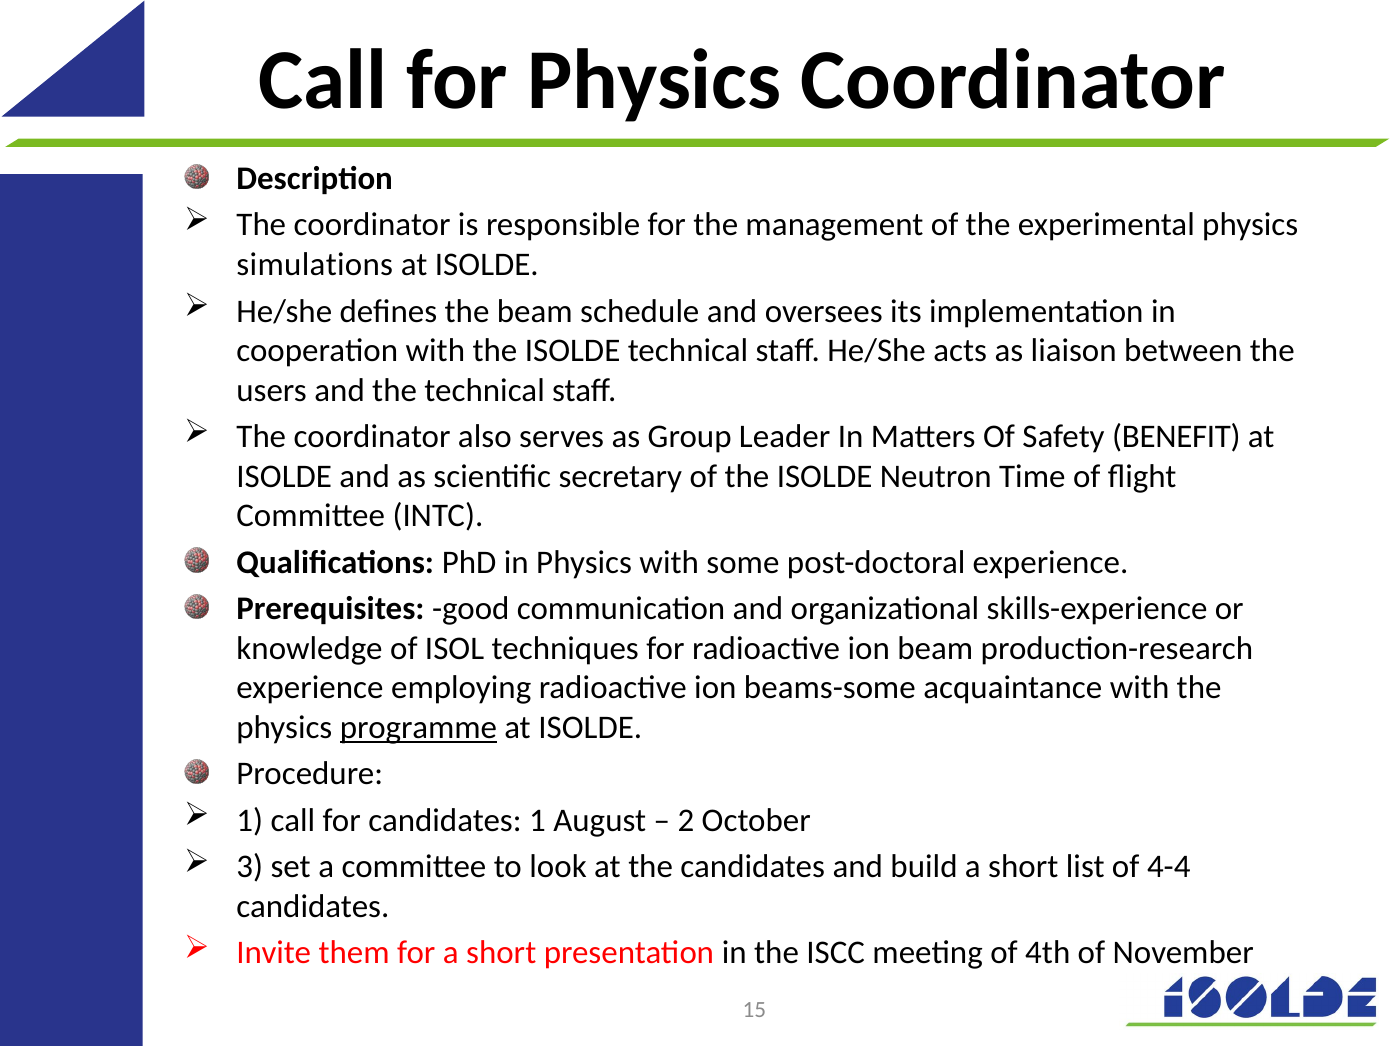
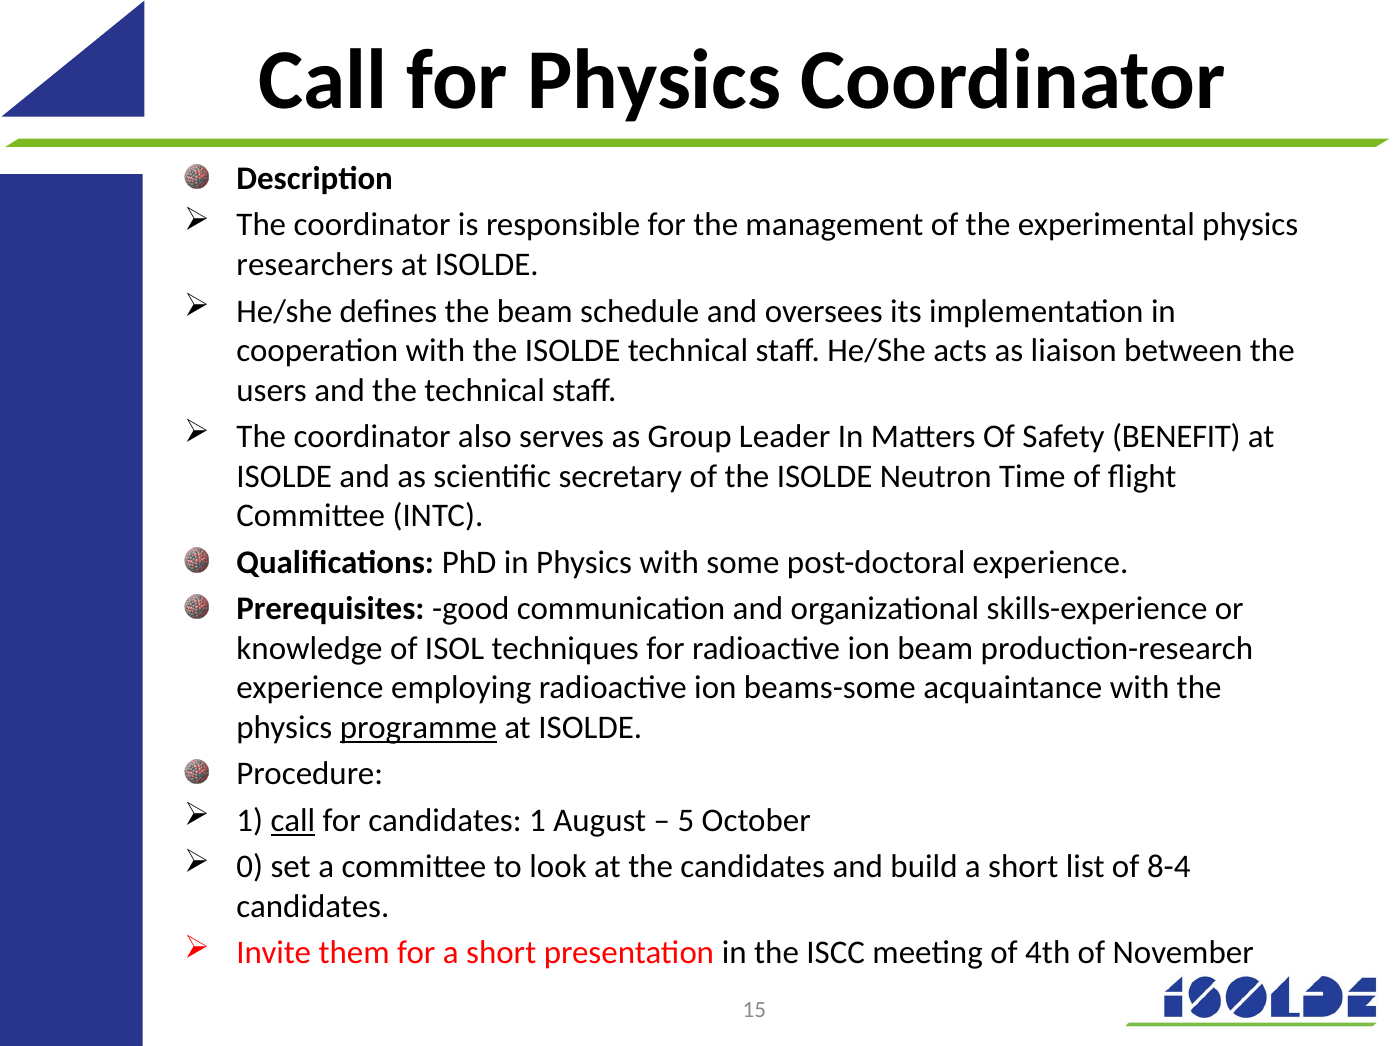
simulations: simulations -> researchers (315, 265)
call underline: none -> present (293, 821)
2: 2 -> 5 (686, 821)
3: 3 -> 0 (250, 867)
4-4: 4-4 -> 8-4 (1169, 867)
